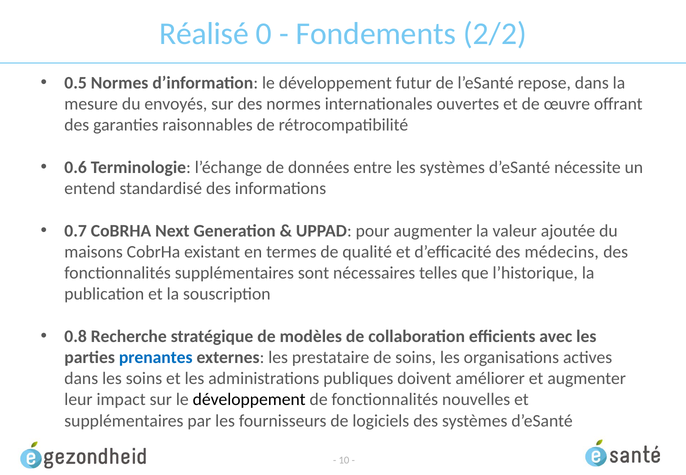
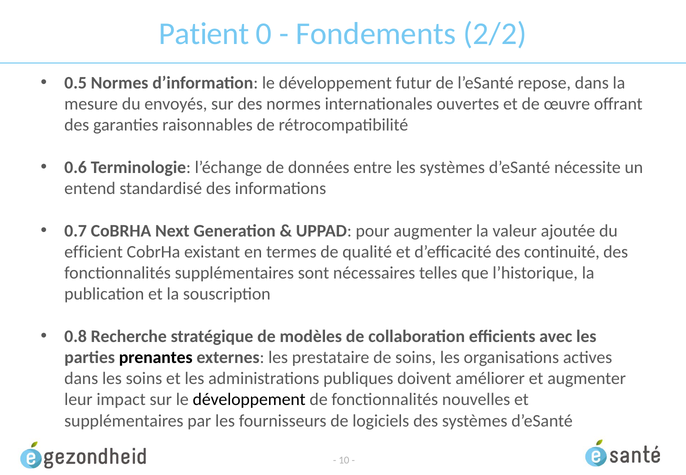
Réalisé: Réalisé -> Patient (204, 34)
maisons: maisons -> efficient (94, 252)
médecins: médecins -> continuité (562, 252)
prenantes colour: blue -> black (156, 357)
